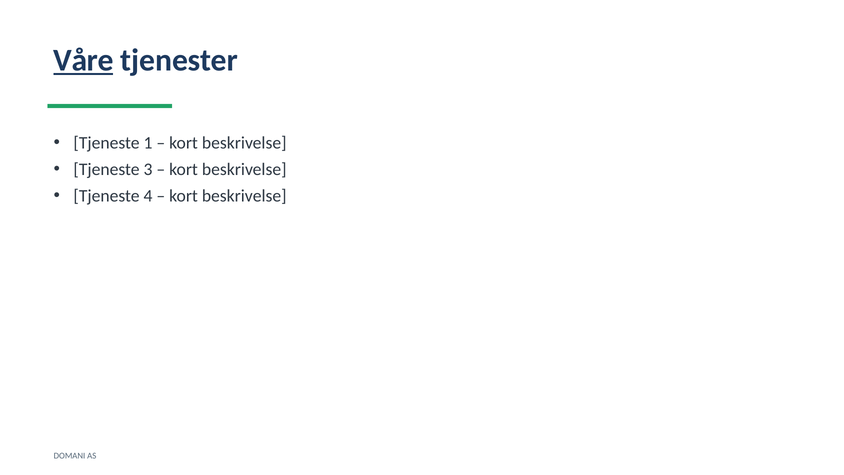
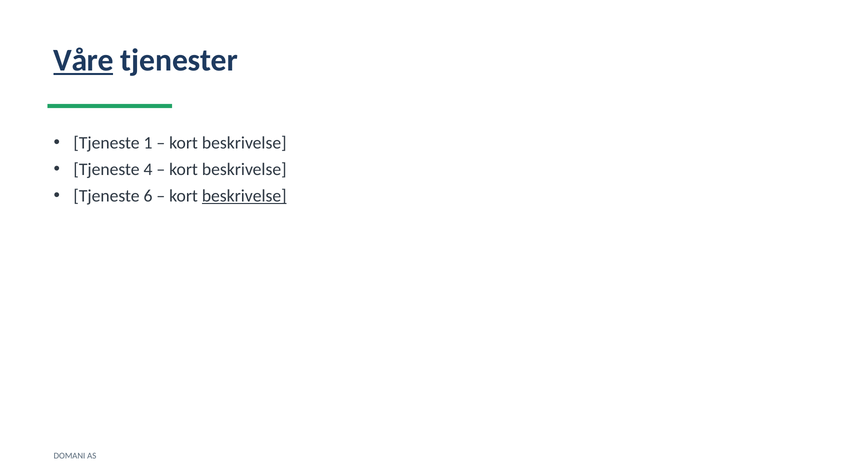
3: 3 -> 4 (148, 169)
4: 4 -> 6 (148, 196)
beskrivelse underline: none -> present (244, 196)
